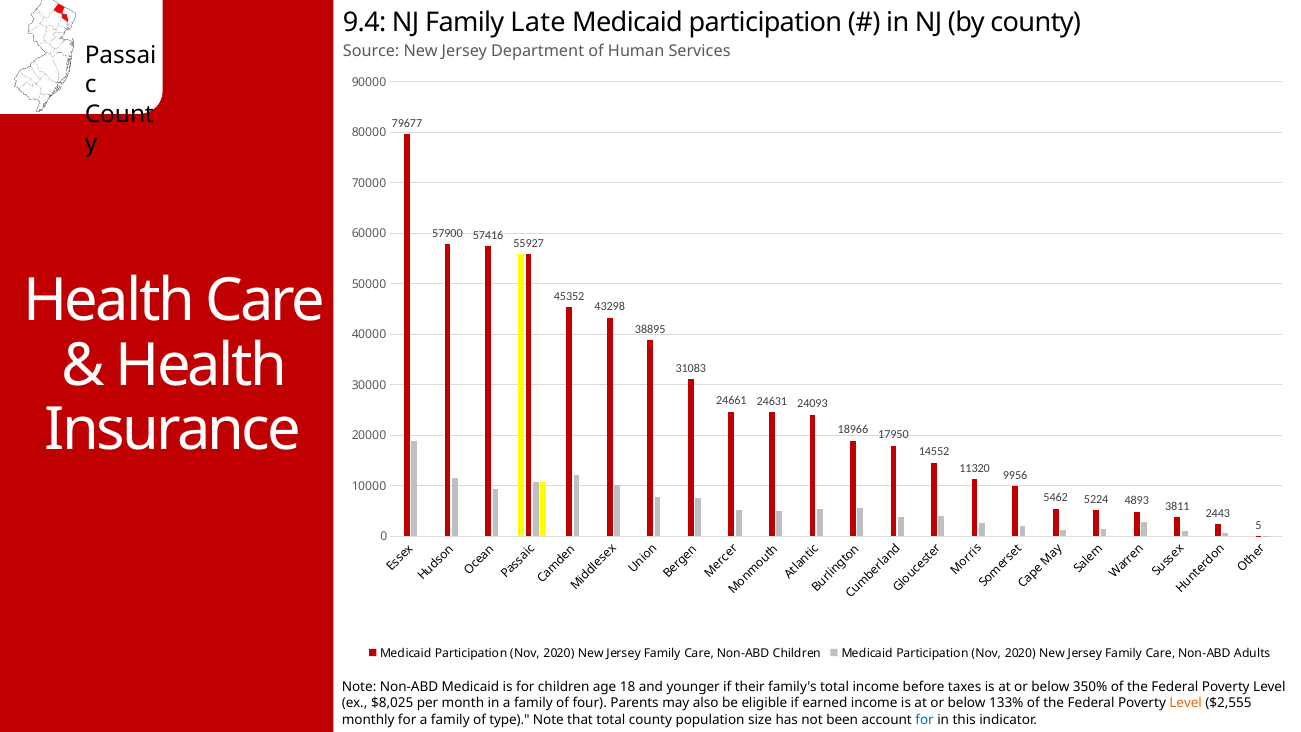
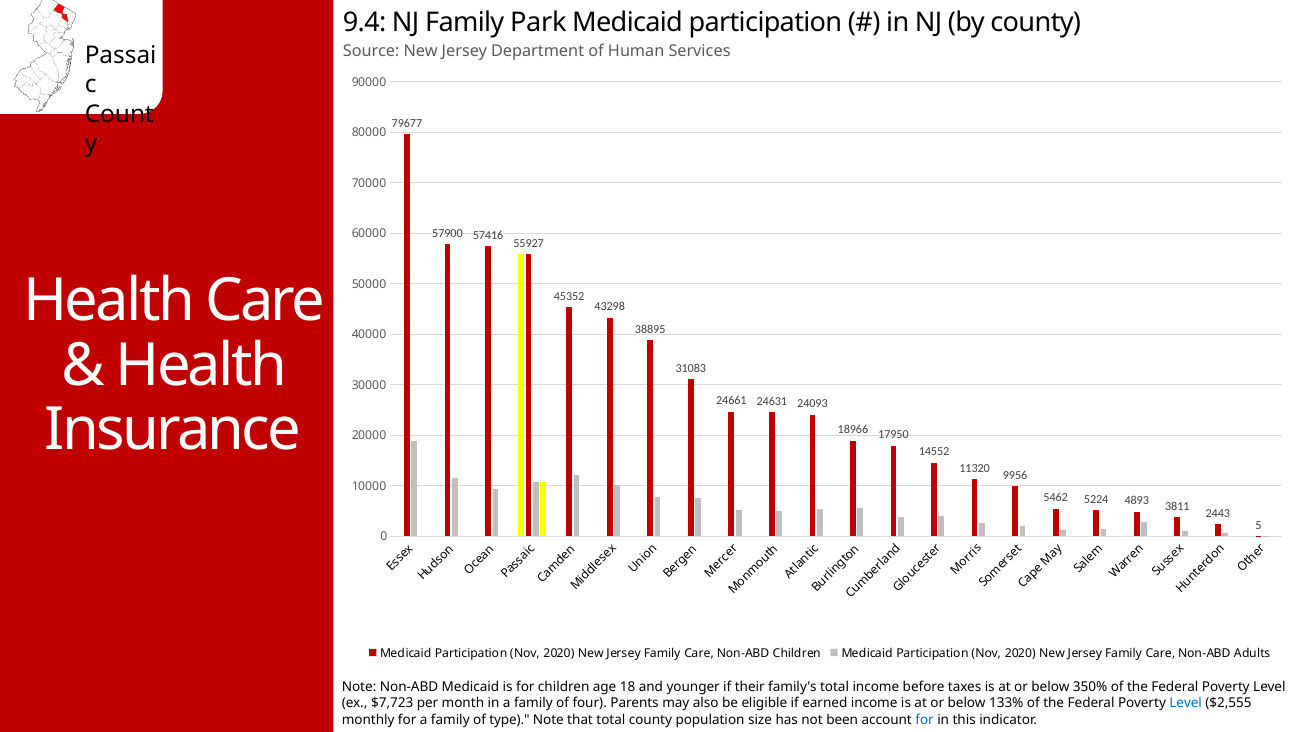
Late: Late -> Park (538, 23)
$8,025: $8,025 -> $7,723 (392, 703)
Level colour: orange -> blue (1186, 703)
